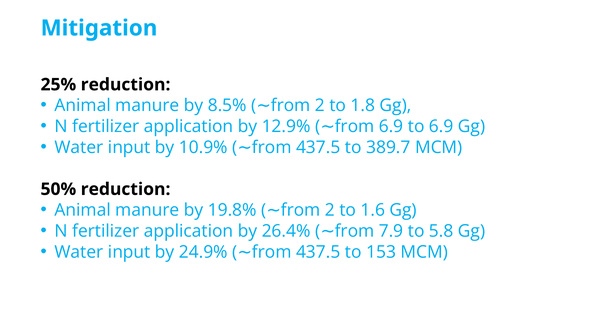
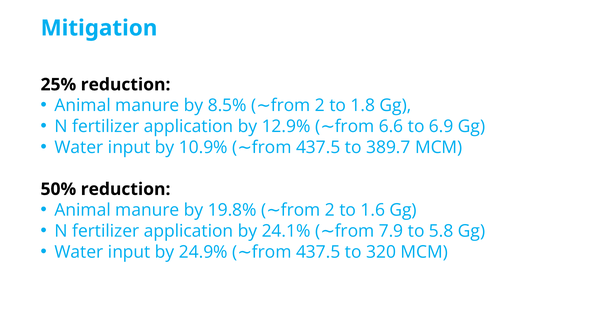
6.9: 6.9 -> 6.6 (391, 127)
26.4%: 26.4% -> 24.1% (286, 231)
153: 153 -> 320 (381, 252)
